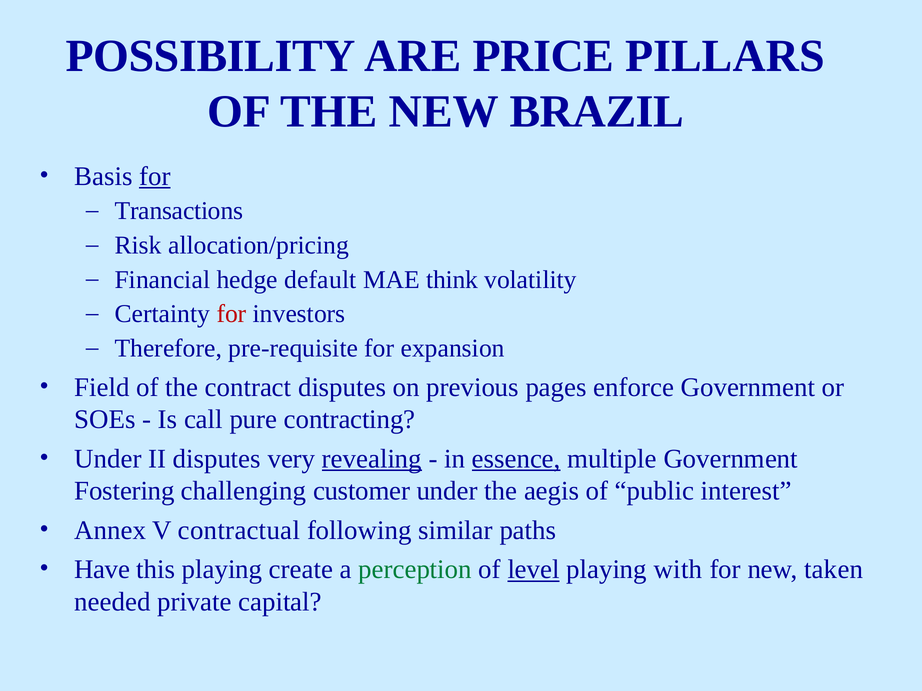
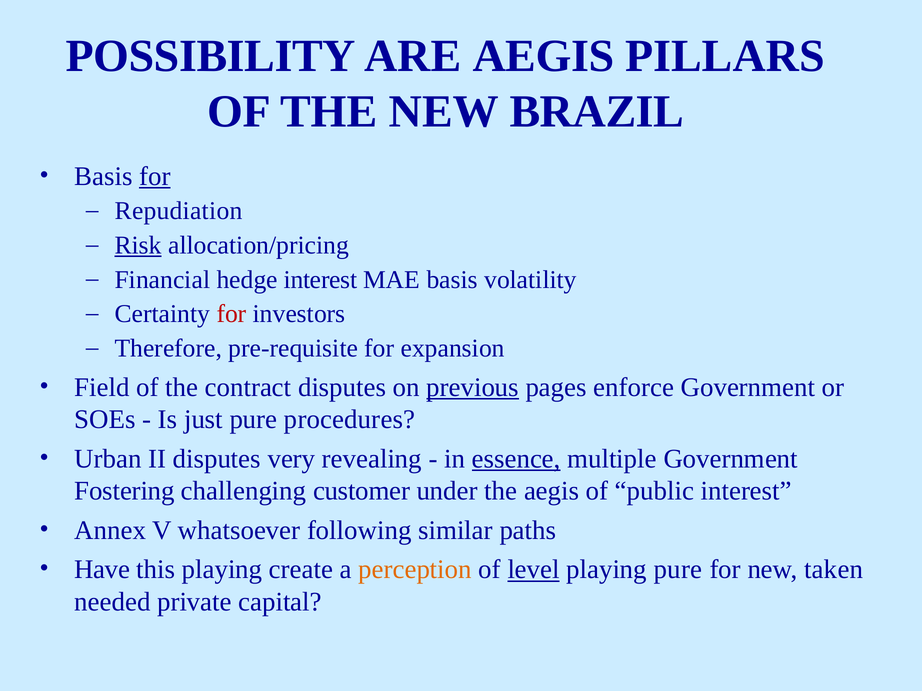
ARE PRICE: PRICE -> AEGIS (543, 56)
Transactions: Transactions -> Repudiation (179, 211)
Risk underline: none -> present (138, 245)
hedge default: default -> interest (321, 280)
MAE think: think -> basis (452, 280)
previous underline: none -> present (473, 388)
call: call -> just (203, 420)
contracting: contracting -> procedures (350, 420)
Under: Under -> Urban (108, 459)
revealing underline: present -> none (372, 459)
contractual: contractual -> whatsoever (239, 531)
perception colour: green -> orange (415, 570)
playing with: with -> pure (678, 570)
